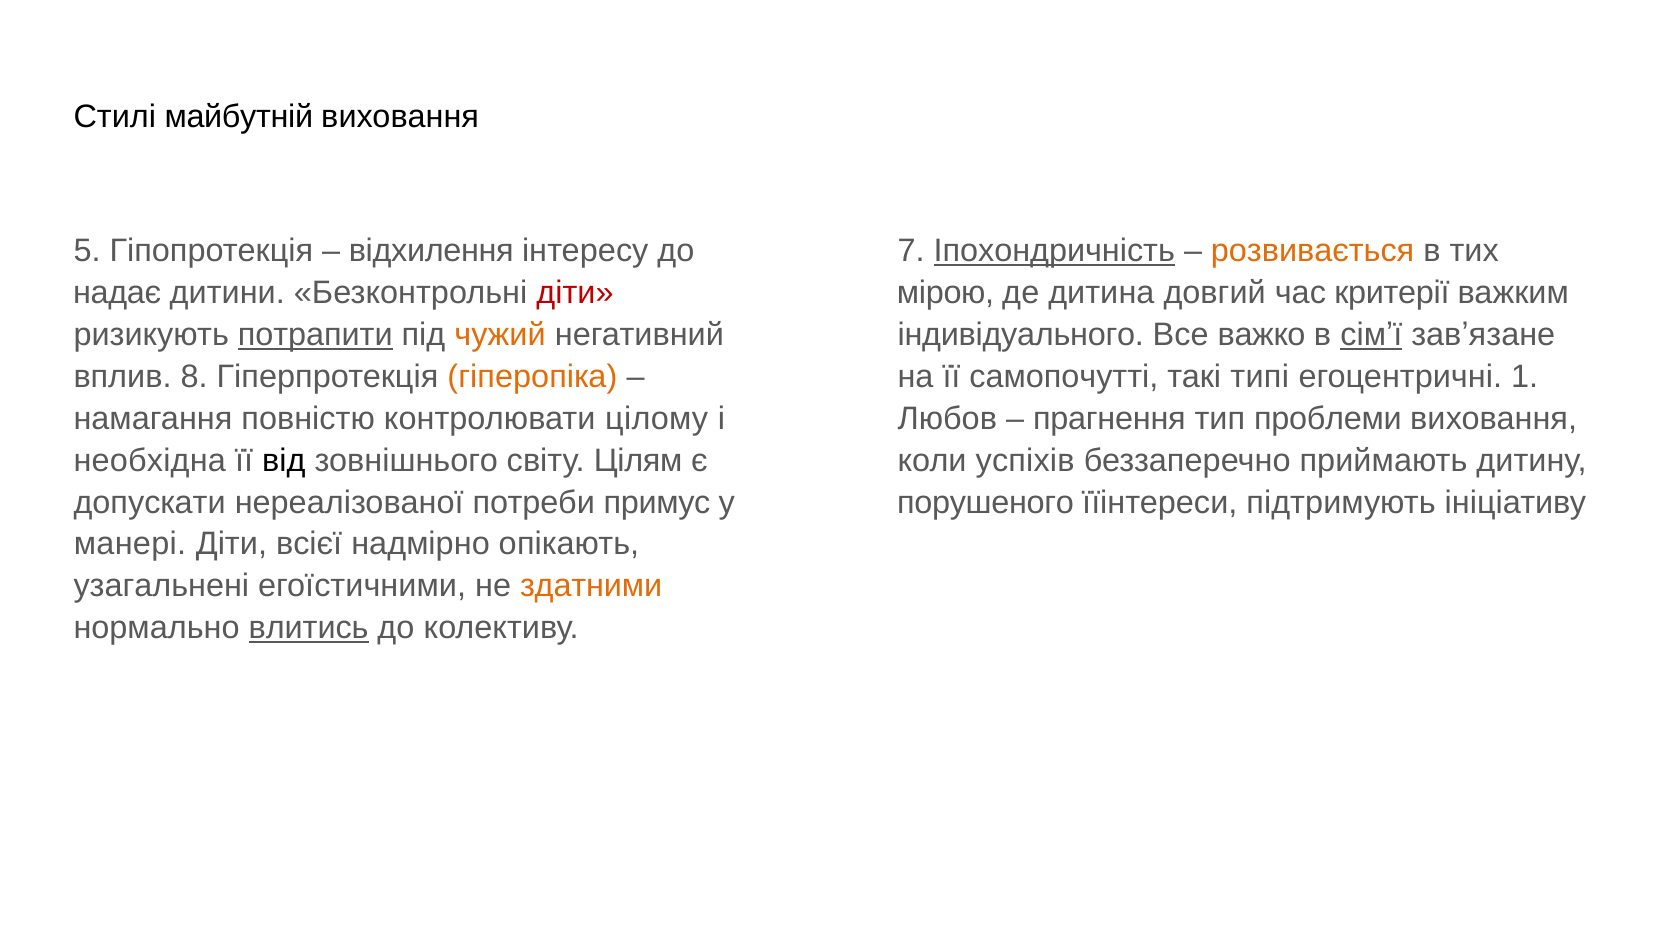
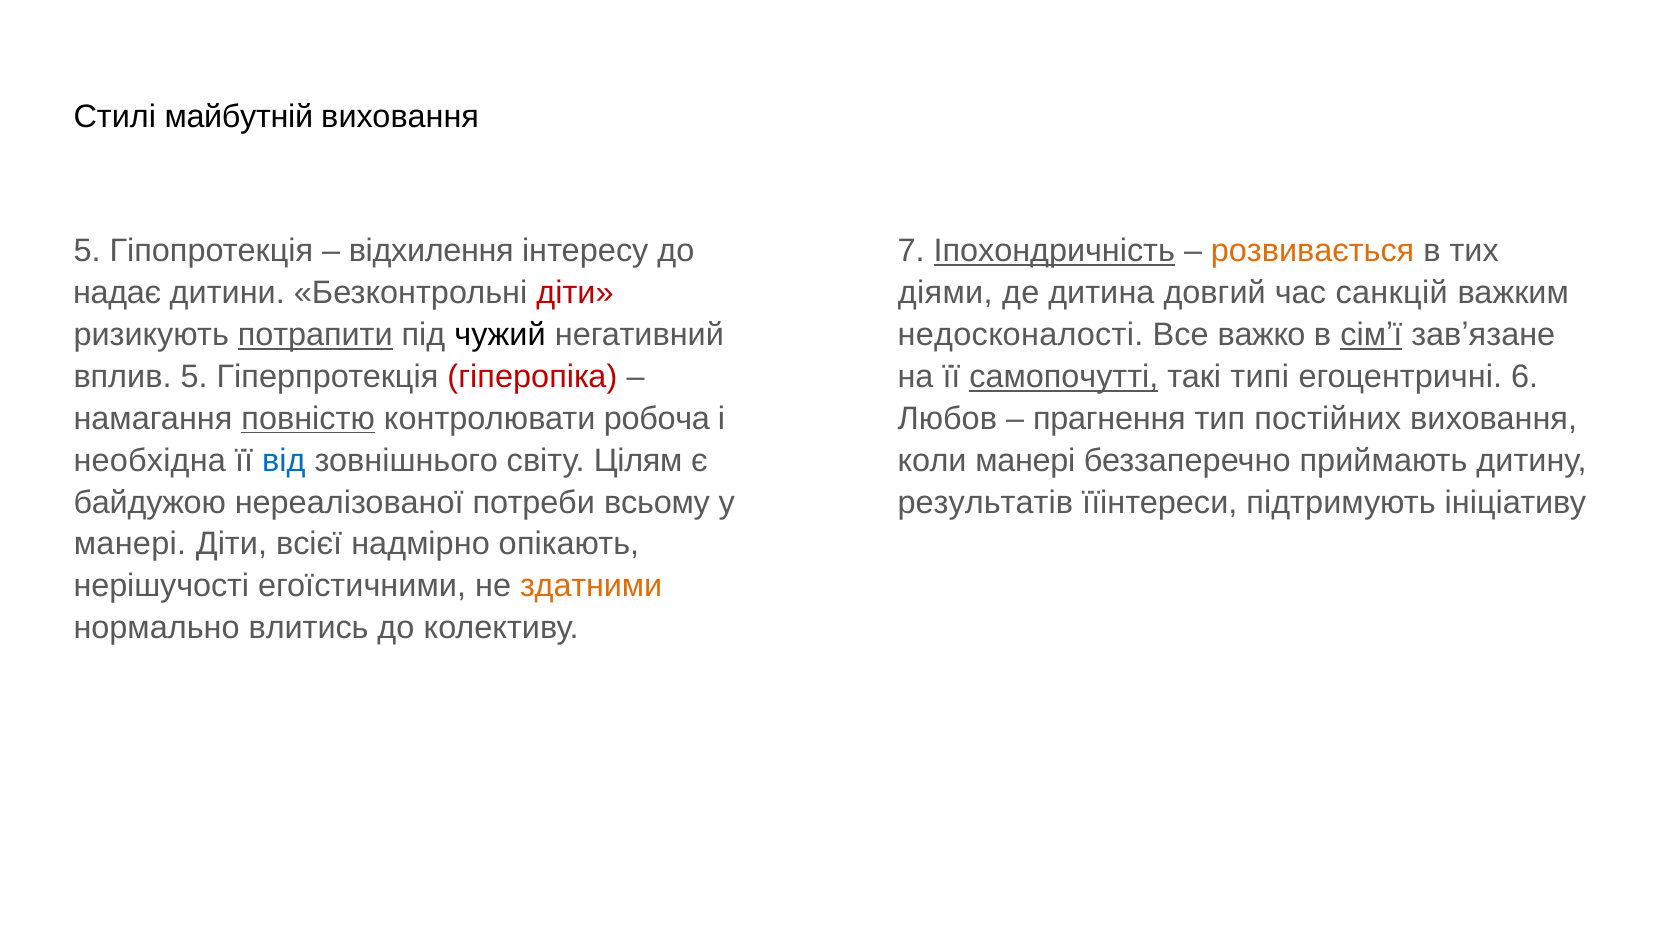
мірою: мірою -> діями (945, 293)
критерії: критерії -> санкцій (1392, 293)
чужий colour: orange -> black (500, 335)
індивідуального: індивідуального -> недосконалості (1020, 335)
вплив 8: 8 -> 5 (194, 377)
гіперопіка colour: orange -> red (532, 377)
самопочутті underline: none -> present (1064, 377)
1: 1 -> 6 (1525, 377)
повністю underline: none -> present (308, 418)
цілому: цілому -> робоча (657, 418)
проблеми: проблеми -> постійних (1328, 418)
від colour: black -> blue (284, 460)
коли успіхів: успіхів -> манері (1025, 460)
допускати: допускати -> байдужою (150, 502)
примус: примус -> всьому (657, 502)
порушеного: порушеного -> результатів (985, 502)
узагальнені: узагальнені -> нерішучості (161, 586)
влитись underline: present -> none (309, 628)
